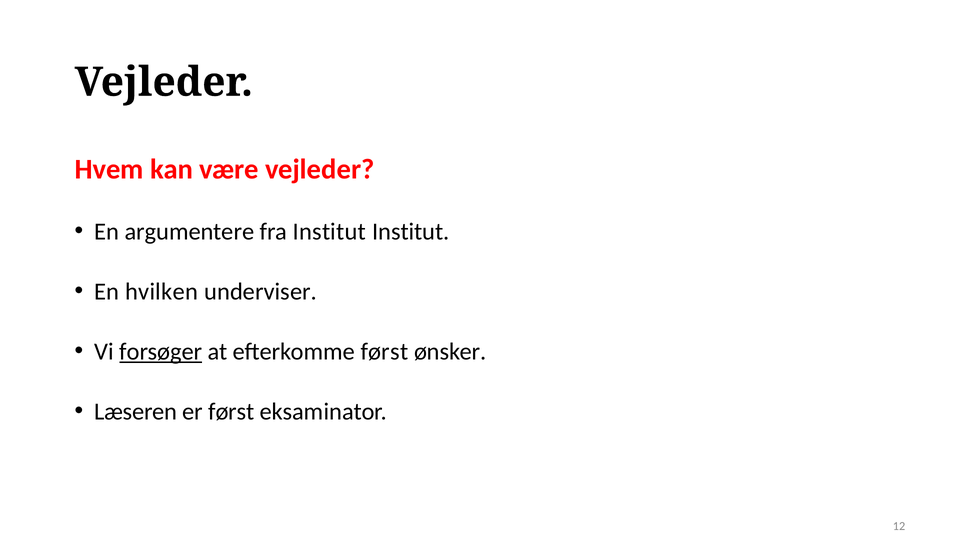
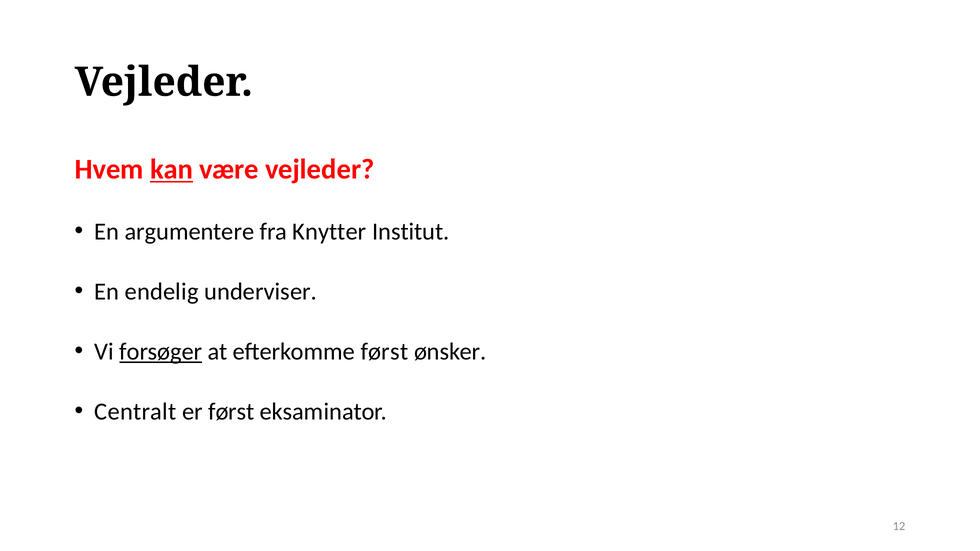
kan underline: none -> present (171, 170)
fra Institut: Institut -> Knytter (329, 232)
hvilken: hvilken -> endelig (162, 292)
Læseren: Læseren -> Centralt (135, 412)
